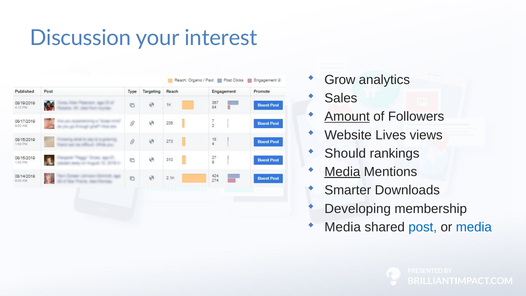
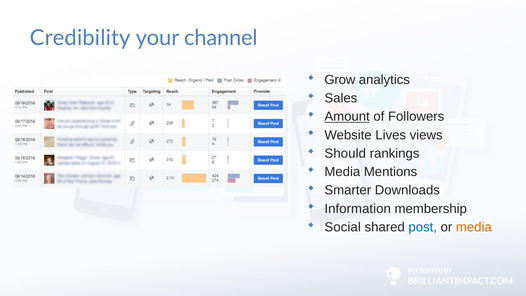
Discussion: Discussion -> Credibility (80, 38)
interest: interest -> channel (221, 38)
Media underline: present -> none (342, 172)
Developing: Developing -> Information (358, 209)
Media: Media -> Social (343, 227)
media colour: blue -> orange (474, 227)
